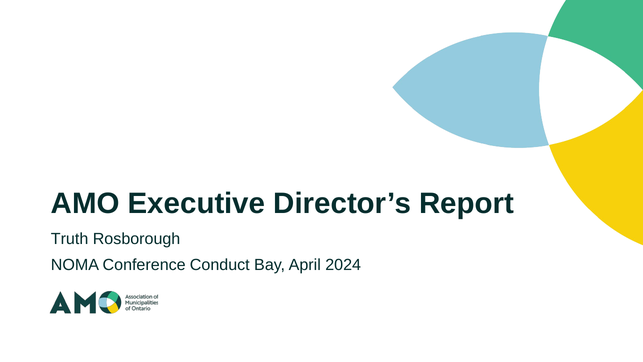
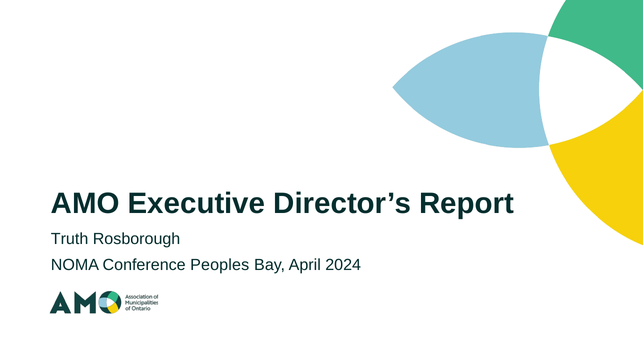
Conduct: Conduct -> Peoples (220, 265)
